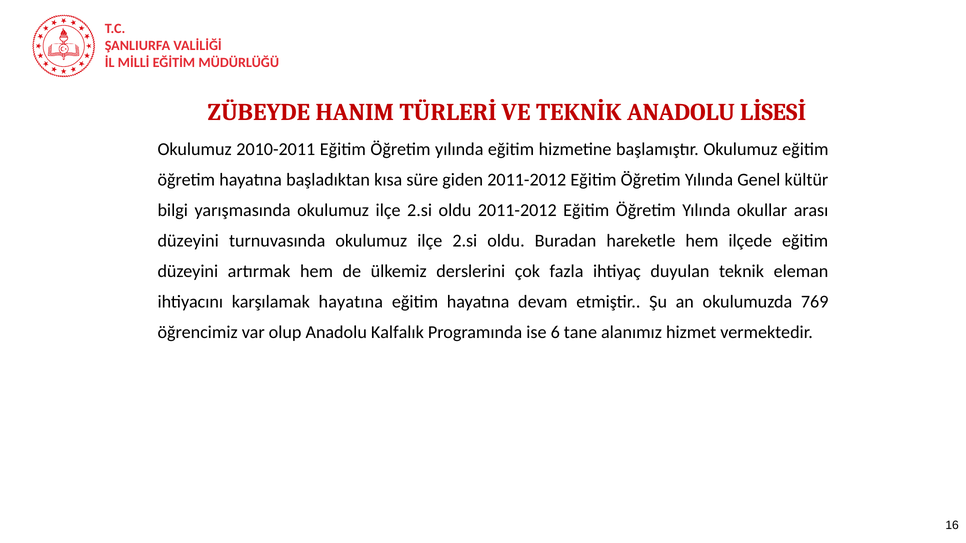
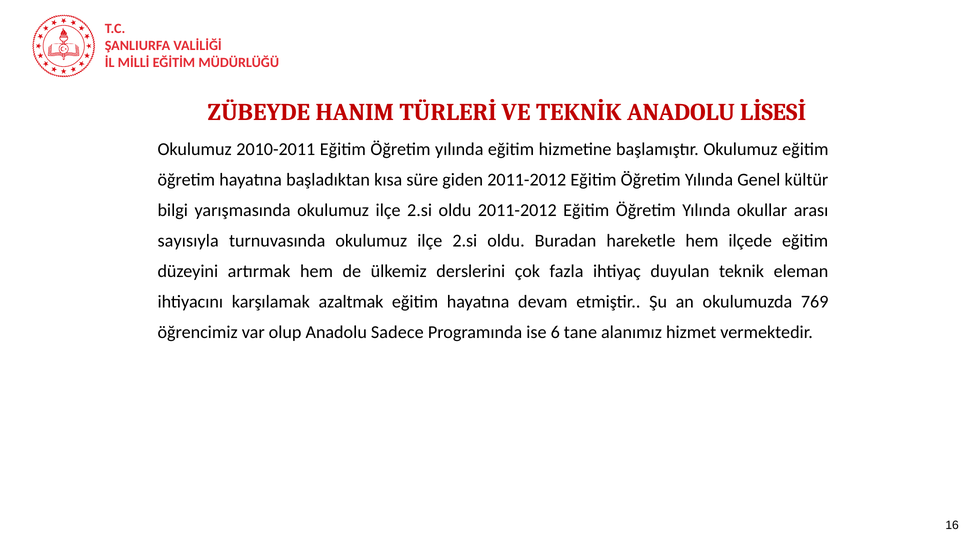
düzeyini: düzeyini -> sayısıyla (188, 241)
karşılamak hayatına: hayatına -> azaltmak (351, 302)
Kalfalık: Kalfalık -> Sadece (397, 332)
